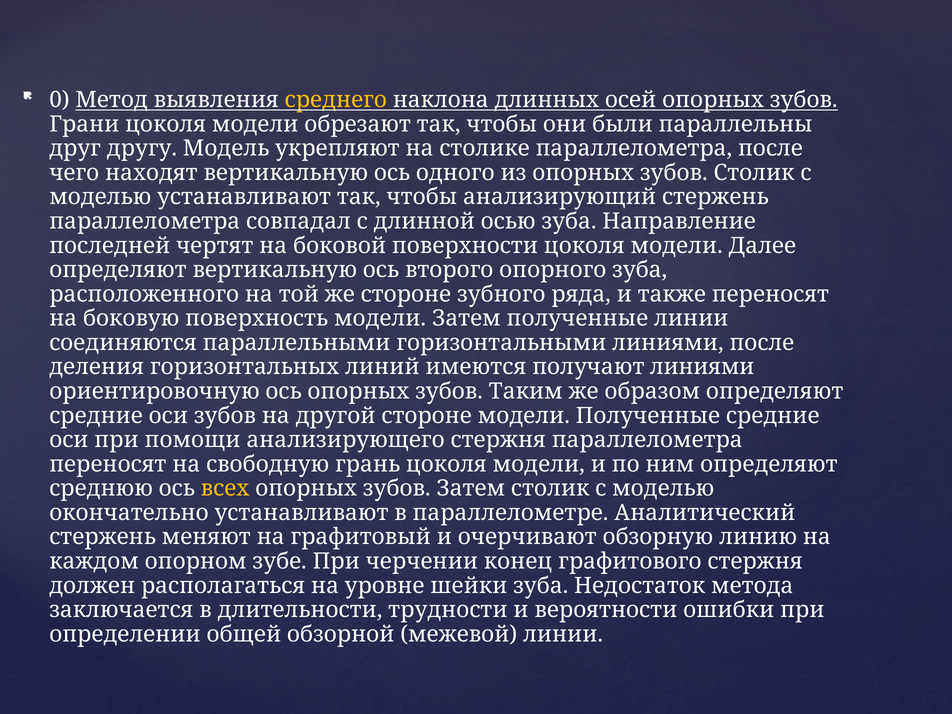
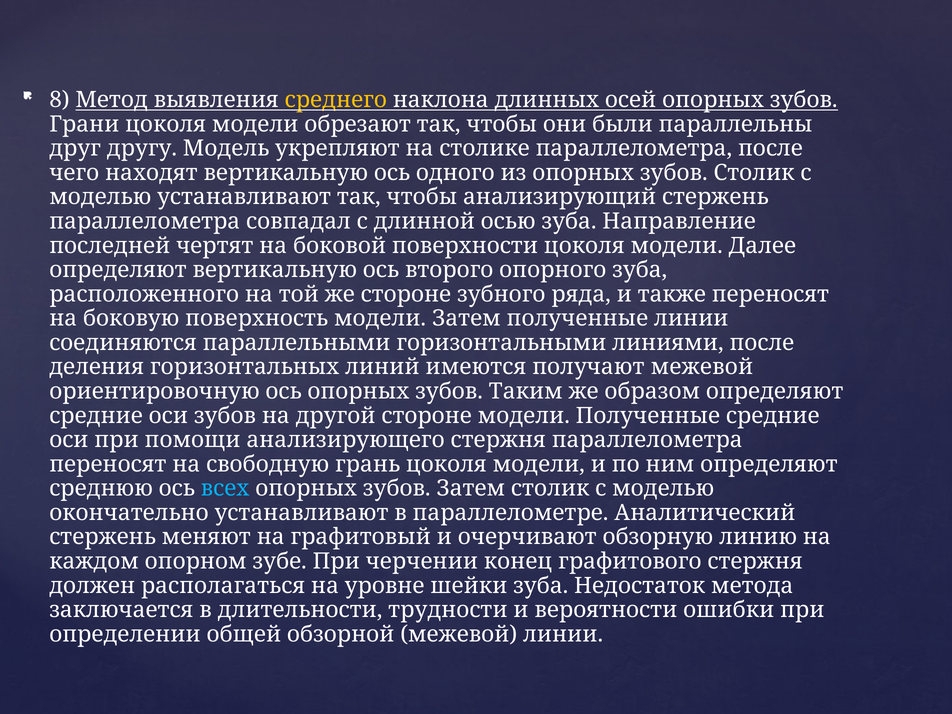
0: 0 -> 8 (59, 100)
получают линиями: линиями -> межевой (702, 367)
всех colour: yellow -> light blue (225, 488)
